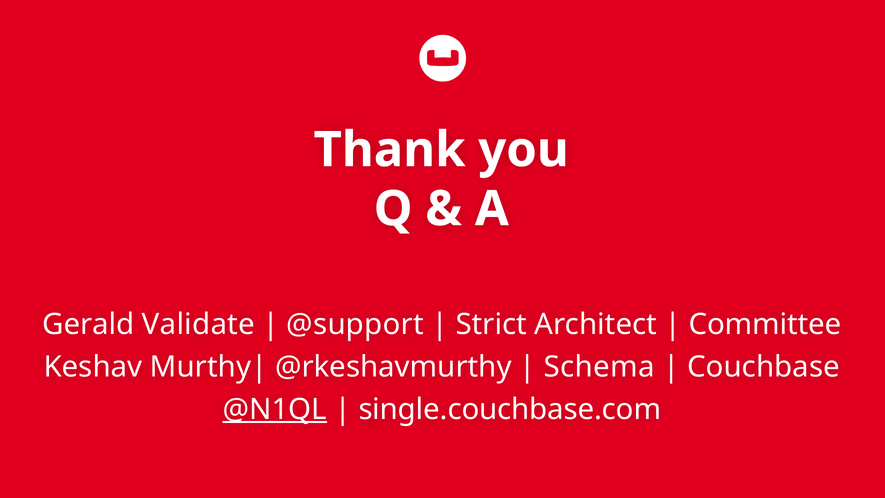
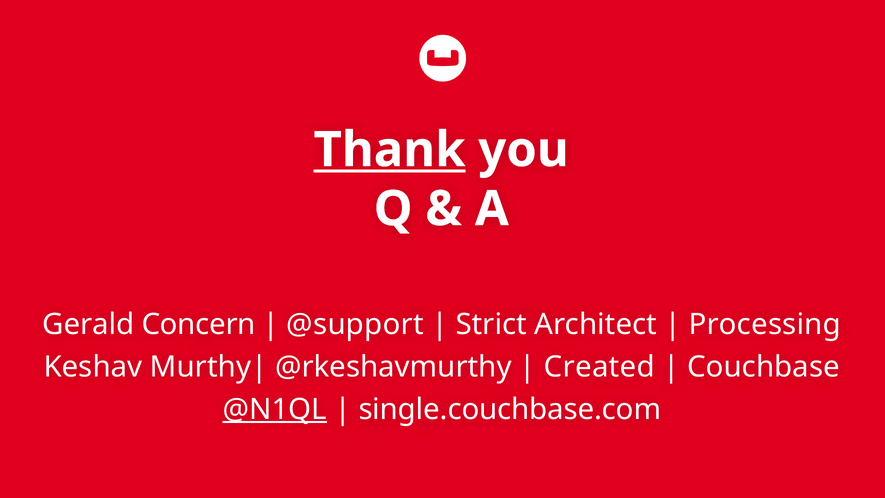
Thank underline: none -> present (390, 150)
Validate: Validate -> Concern (199, 324)
Committee: Committee -> Processing (765, 324)
Schema: Schema -> Created (599, 367)
